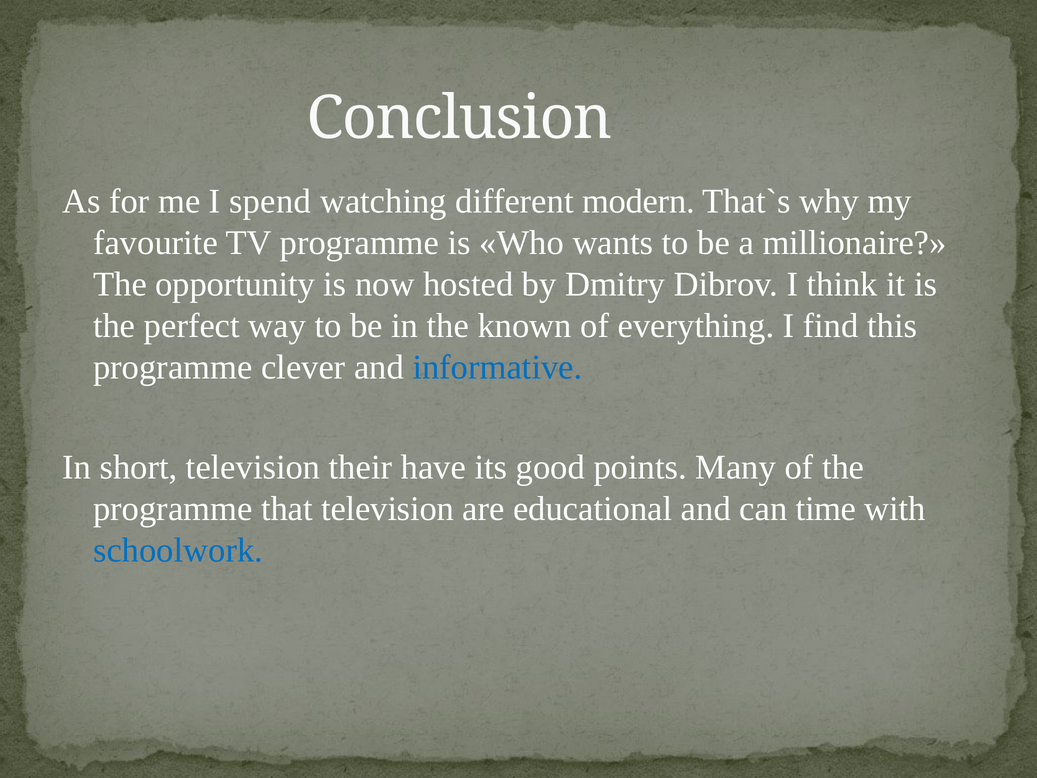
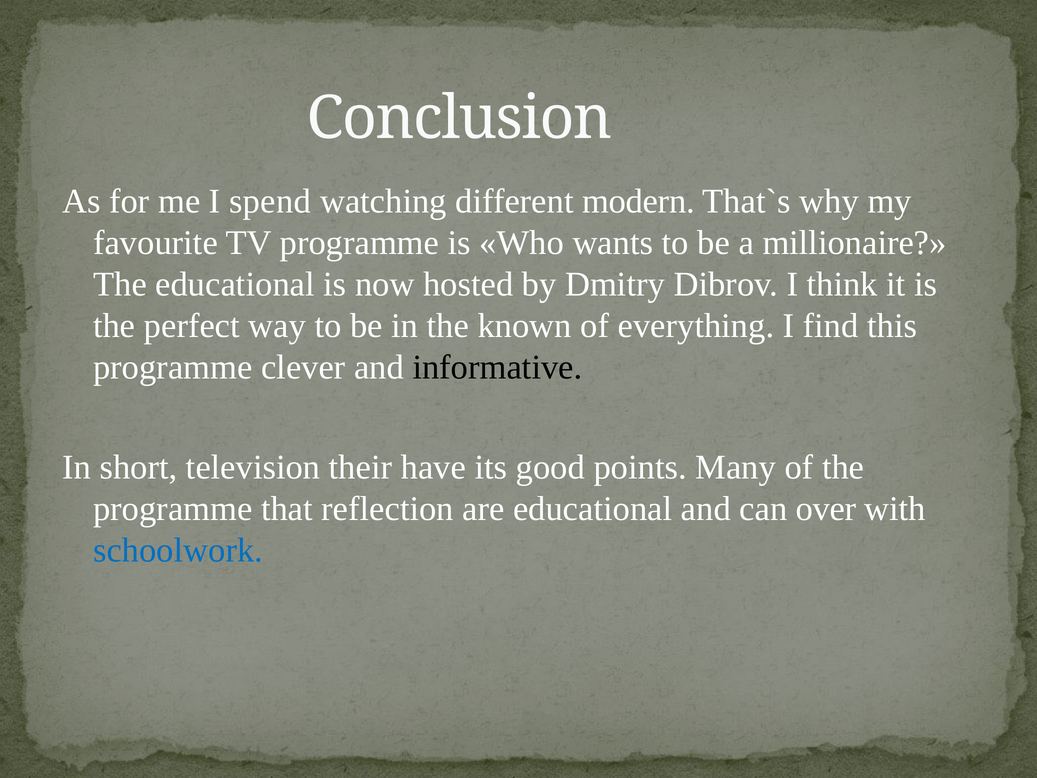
The opportunity: opportunity -> educational (235, 284)
informative colour: blue -> black (497, 367)
that television: television -> reflection (388, 509)
time: time -> over (826, 509)
